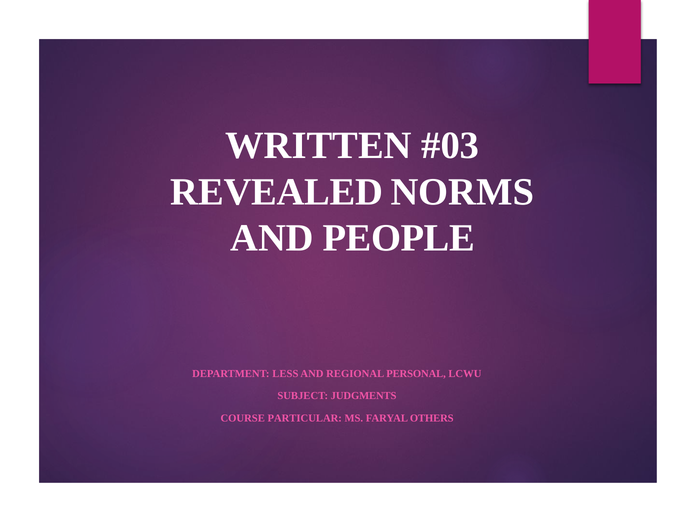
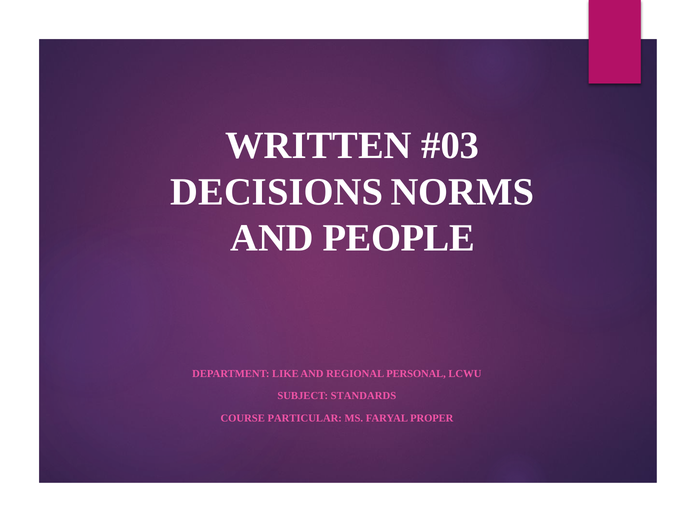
REVEALED: REVEALED -> DECISIONS (277, 192)
LESS: LESS -> LIKE (285, 374)
JUDGMENTS: JUDGMENTS -> STANDARDS (363, 396)
OTHERS: OTHERS -> PROPER (432, 419)
